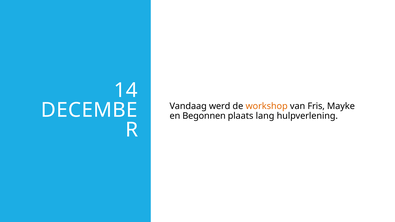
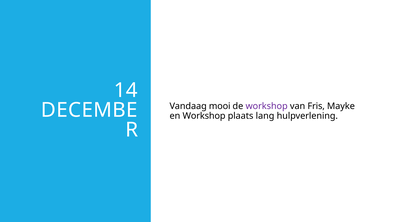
werd: werd -> mooi (220, 106)
workshop colour: orange -> purple (267, 106)
en Begonnen: Begonnen -> Workshop (204, 116)
